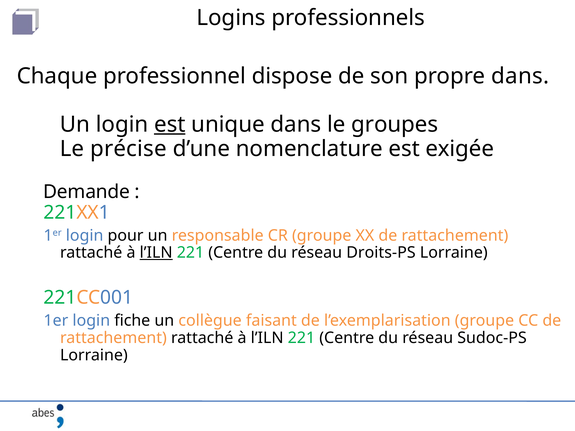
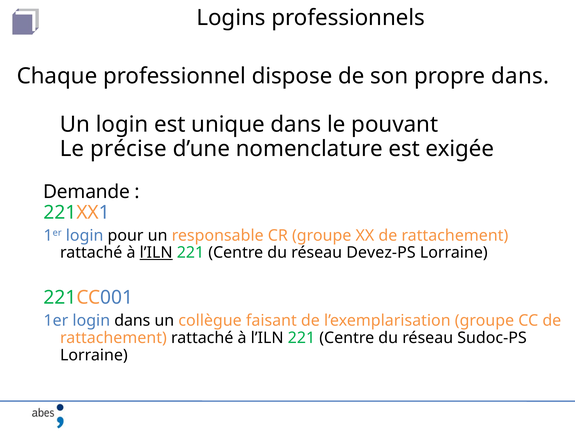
est underline: present -> none (170, 125)
groupes: groupes -> pouvant (395, 125)
Droits-PS: Droits-PS -> Devez-PS (381, 253)
login fiche: fiche -> dans (132, 321)
